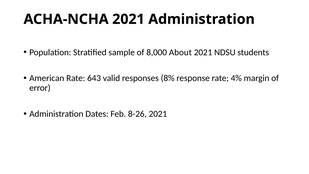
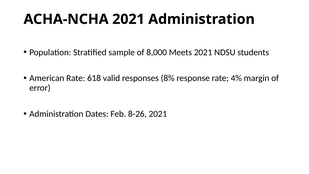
About: About -> Meets (180, 52)
643: 643 -> 618 (94, 78)
